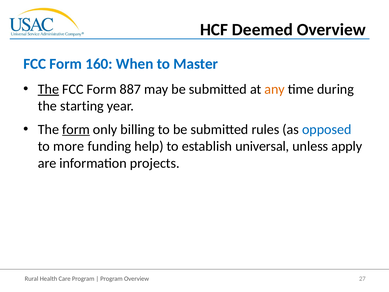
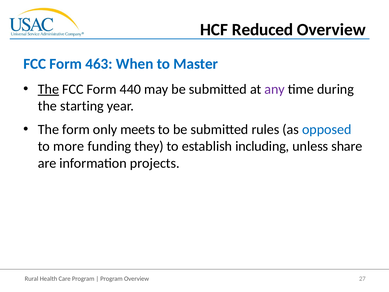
Deemed: Deemed -> Reduced (263, 30)
160: 160 -> 463 (99, 64)
887: 887 -> 440 (130, 89)
any colour: orange -> purple (275, 89)
form underline: present -> none (76, 129)
billing: billing -> meets (138, 129)
help: help -> they (149, 146)
universal: universal -> including (262, 146)
apply: apply -> share (347, 146)
